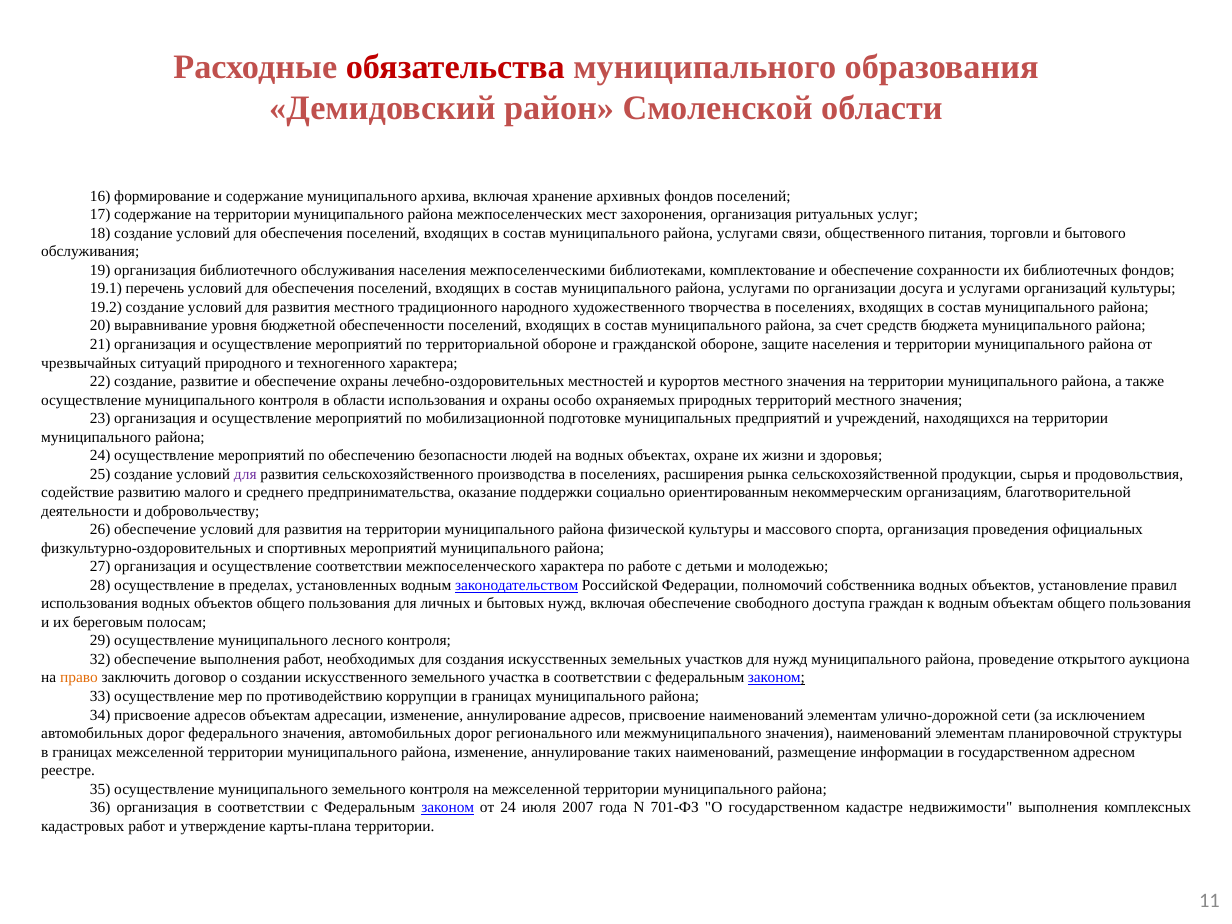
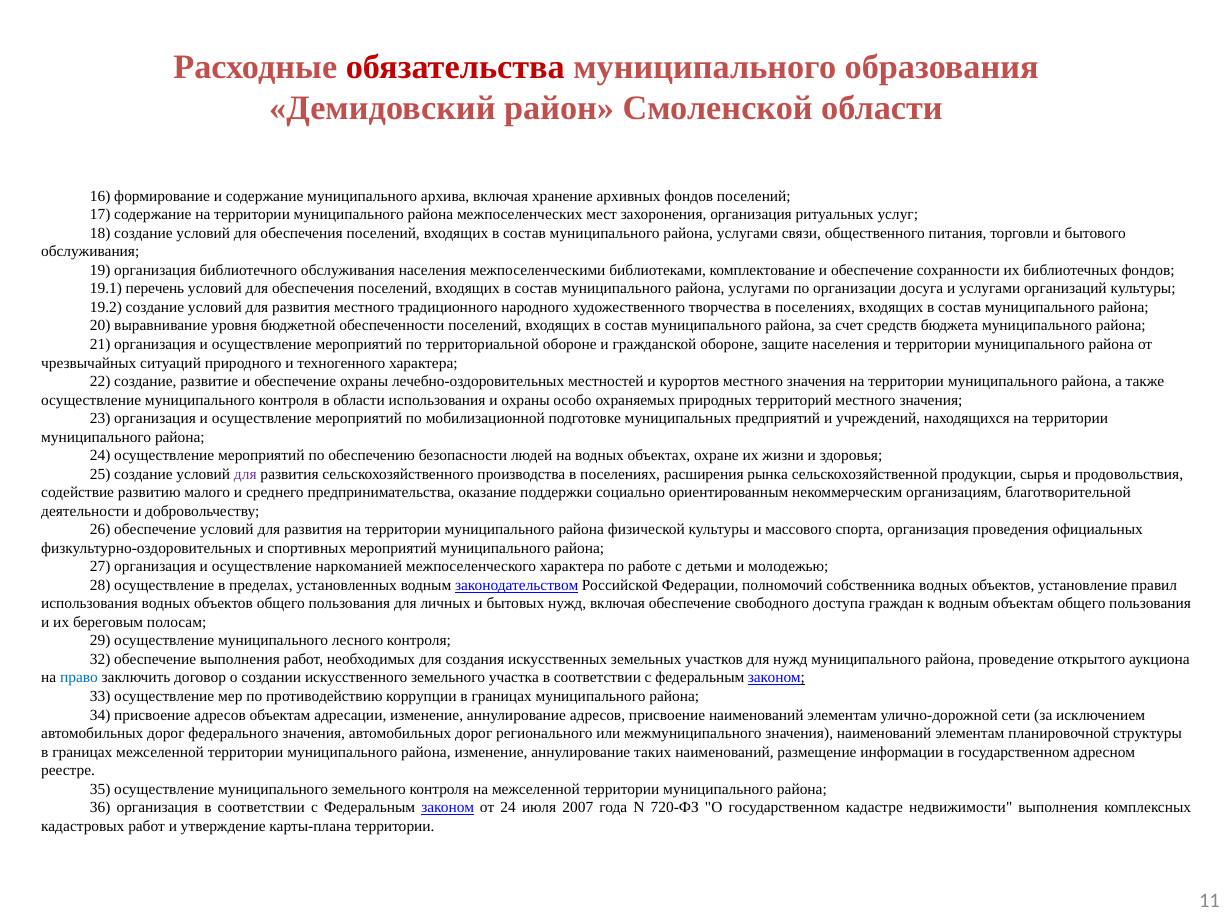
осуществление соответствии: соответствии -> наркоманией (359, 567)
право colour: orange -> blue (79, 678)
701-ФЗ: 701-ФЗ -> 720-ФЗ (675, 808)
